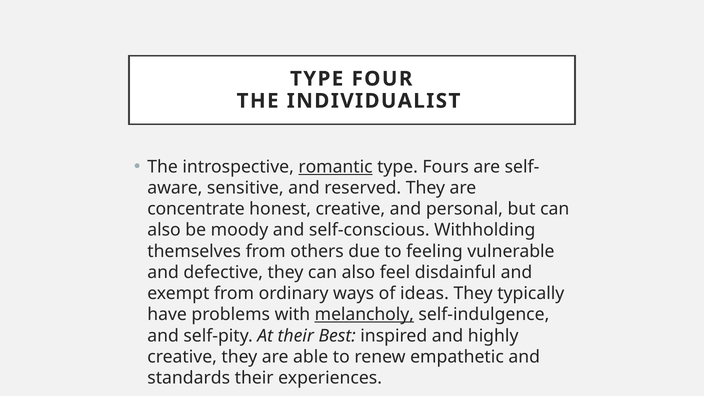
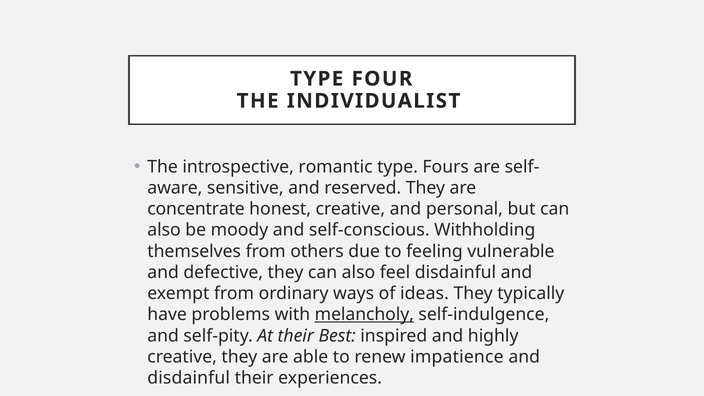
romantic underline: present -> none (335, 167)
empathetic: empathetic -> impatience (457, 357)
standards: standards -> disdainful (189, 378)
